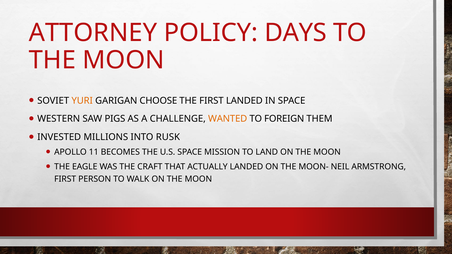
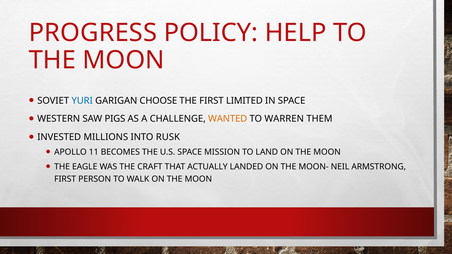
ATTORNEY: ATTORNEY -> PROGRESS (93, 33)
DAYS: DAYS -> HELP (296, 33)
YURI colour: orange -> blue (82, 101)
FIRST LANDED: LANDED -> LIMITED (244, 101)
FOREIGN: FOREIGN -> WARREN (284, 119)
